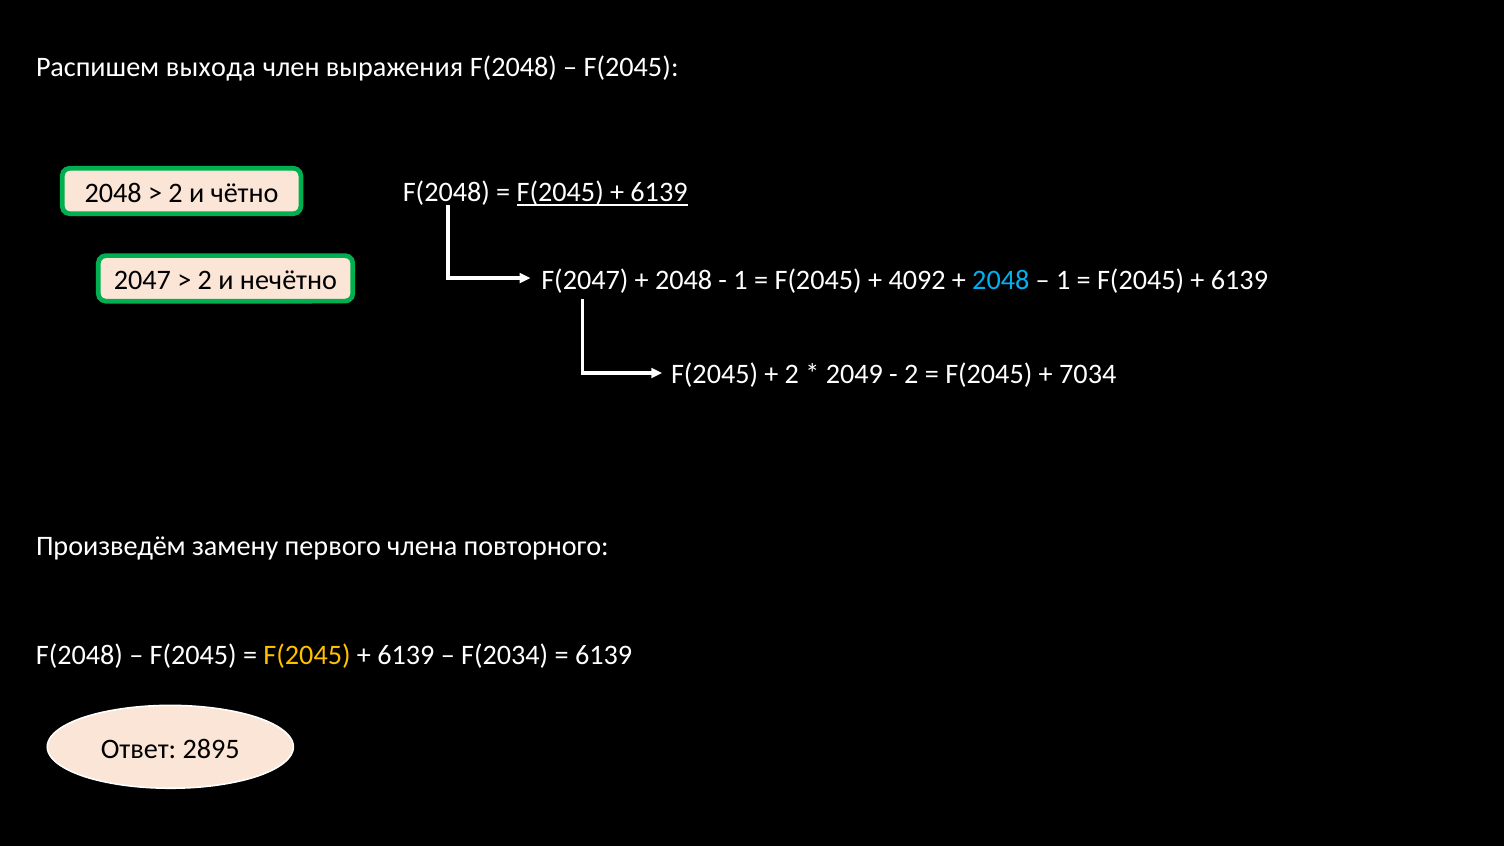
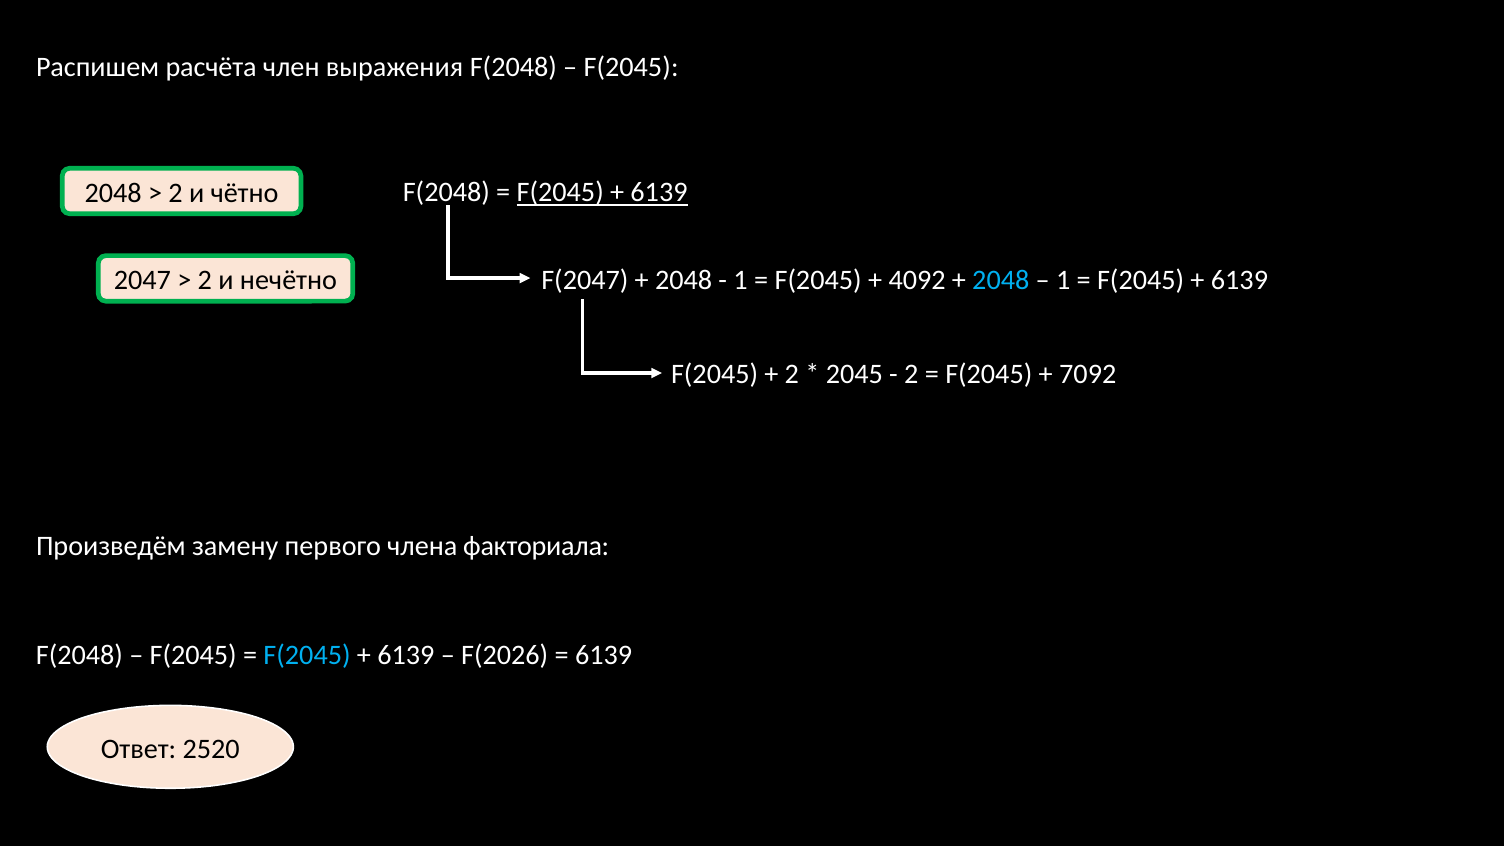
выхода: выхода -> расчёта (211, 67)
2049: 2049 -> 2045 (854, 375)
7034: 7034 -> 7092 (1088, 375)
повторного: повторного -> факториала (536, 546)
F(2045 colour: yellow -> light blue (307, 655)
F(2034: F(2034 -> F(2026 (505, 655)
2895: 2895 -> 2520 (211, 749)
